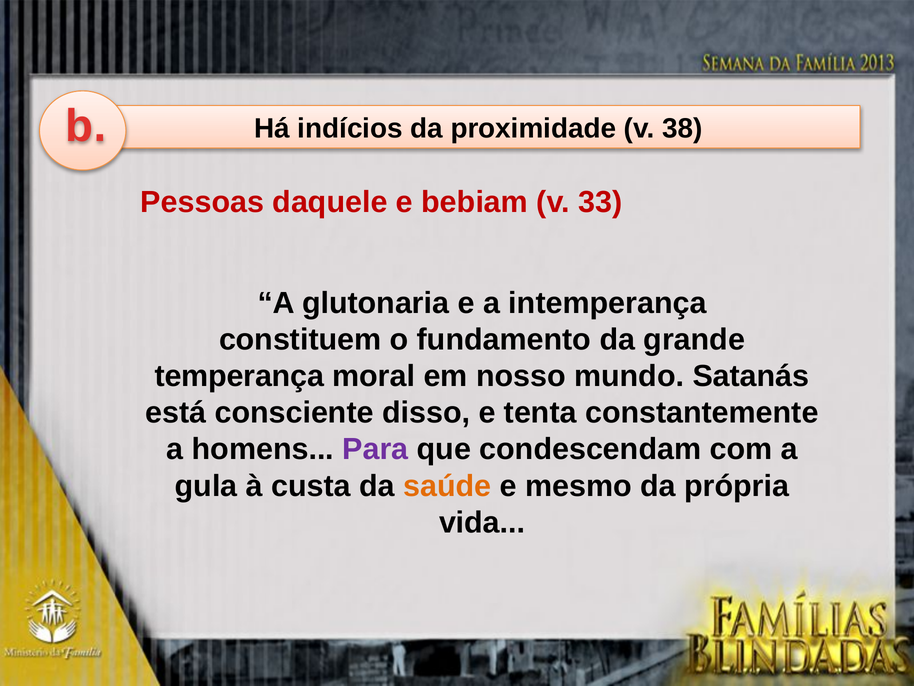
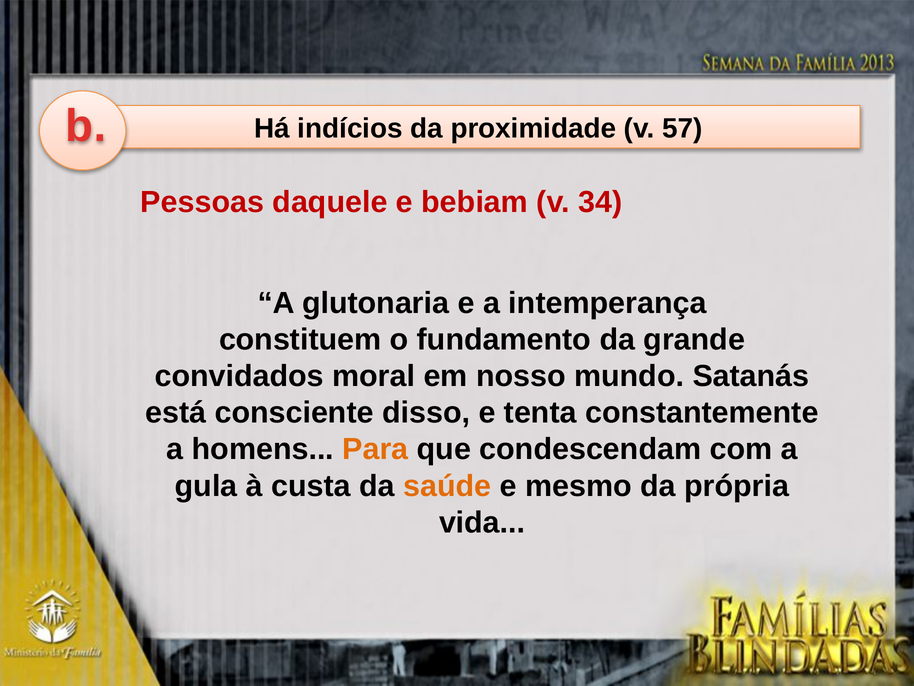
38: 38 -> 57 (682, 128)
33: 33 -> 34 (600, 202)
temperança: temperança -> convidados (239, 376)
Para colour: purple -> orange (375, 449)
